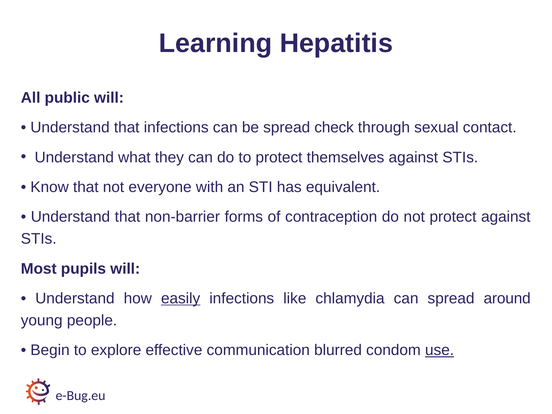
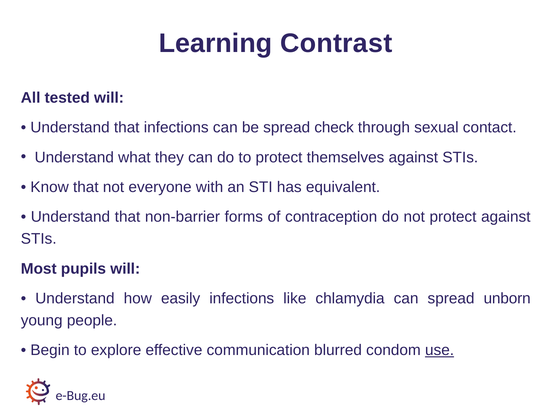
Hepatitis: Hepatitis -> Contrast (336, 43)
public: public -> tested (67, 98)
easily underline: present -> none (181, 298)
around: around -> unborn (507, 298)
